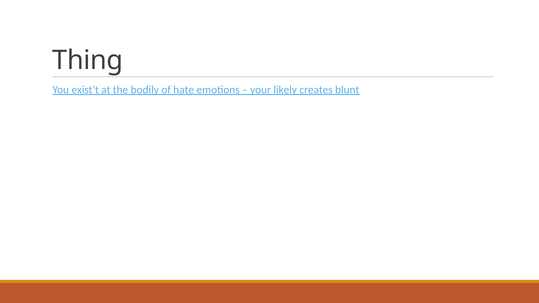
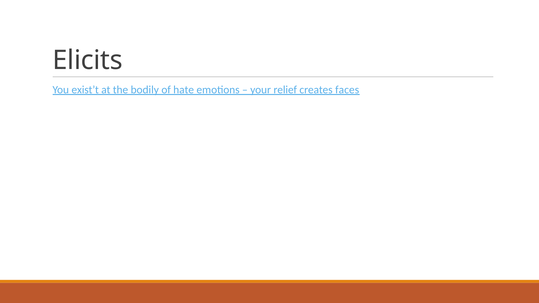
Thing: Thing -> Elicits (88, 60)
likely: likely -> relief (285, 90)
blunt: blunt -> faces (347, 90)
